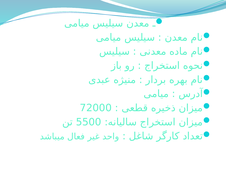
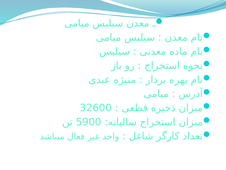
72000: 72000 -> 32600 (96, 108)
5500: 5500 -> 5900 (89, 122)
